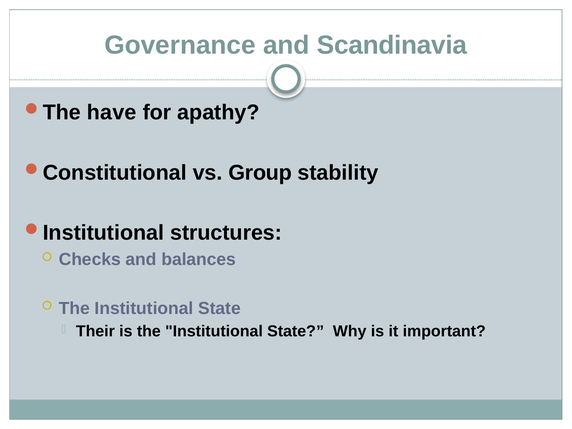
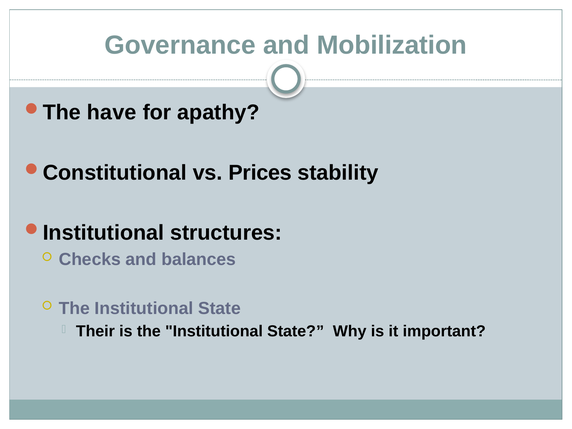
Scandinavia: Scandinavia -> Mobilization (392, 45)
Group: Group -> Prices (260, 173)
